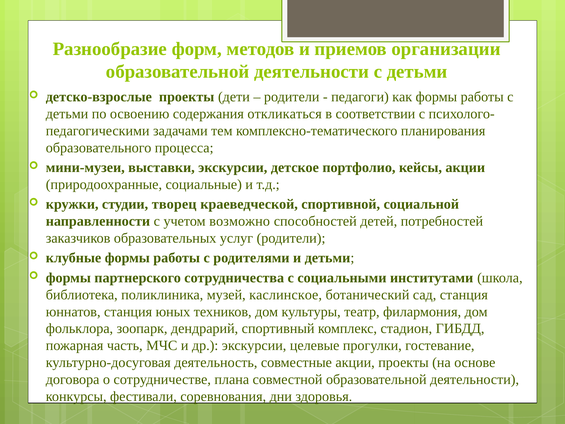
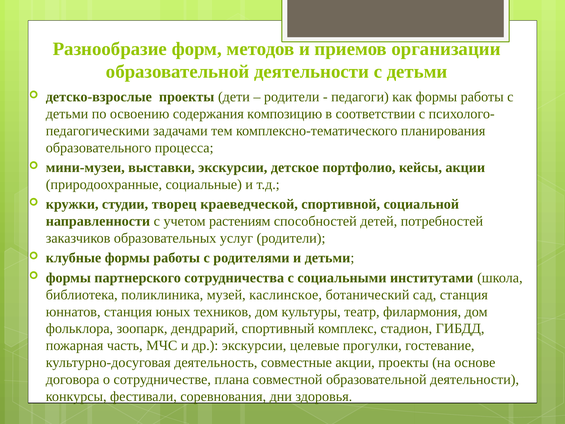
откликаться: откликаться -> композицию (285, 114)
возможно: возможно -> растениям (240, 221)
